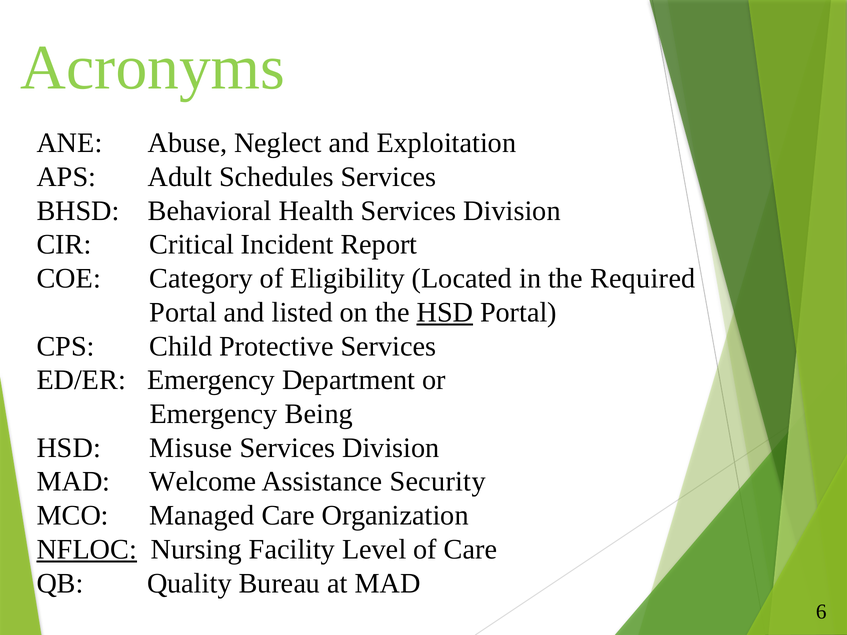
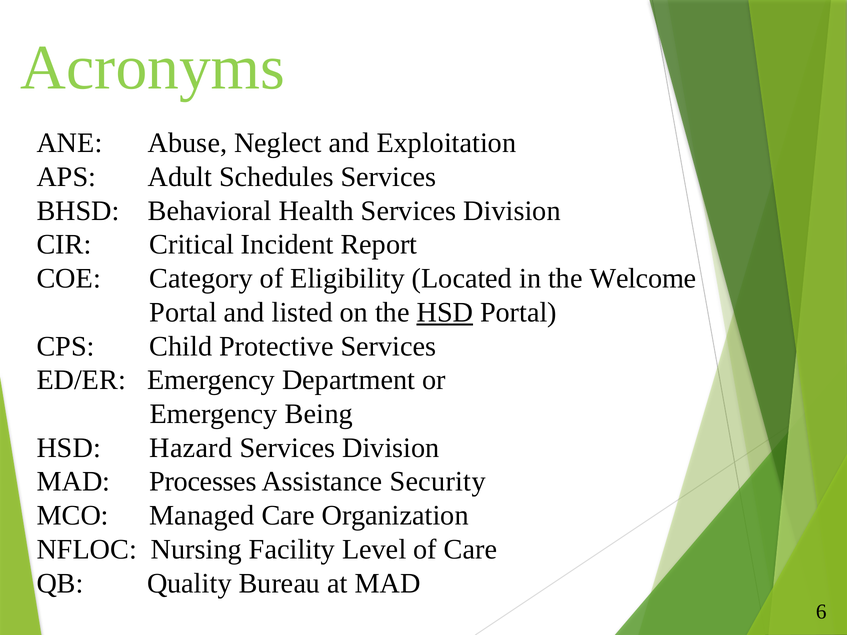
Required: Required -> Welcome (643, 279)
Misuse: Misuse -> Hazard (191, 448)
Welcome: Welcome -> Processes (203, 482)
NFLOC underline: present -> none (87, 550)
